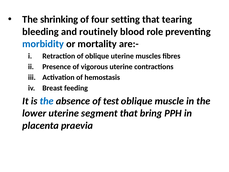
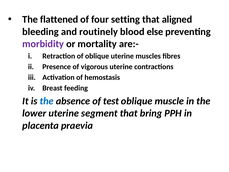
shrinking: shrinking -> flattened (59, 19)
tearing: tearing -> aligned (177, 19)
role: role -> else (155, 32)
morbidity colour: blue -> purple (43, 44)
